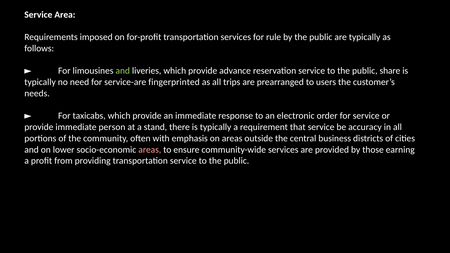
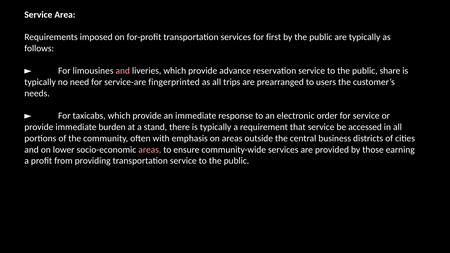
rule: rule -> first (274, 37)
and colour: light green -> pink (123, 71)
person: person -> burden (112, 127)
accuracy: accuracy -> accessed (365, 127)
